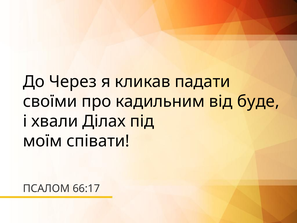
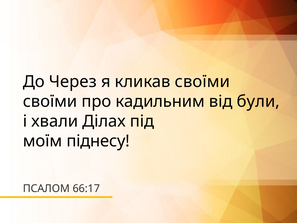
кликав падати: падати -> своїми (202, 82)
буде: буде -> були (258, 101)
співати: співати -> піднесу (98, 141)
